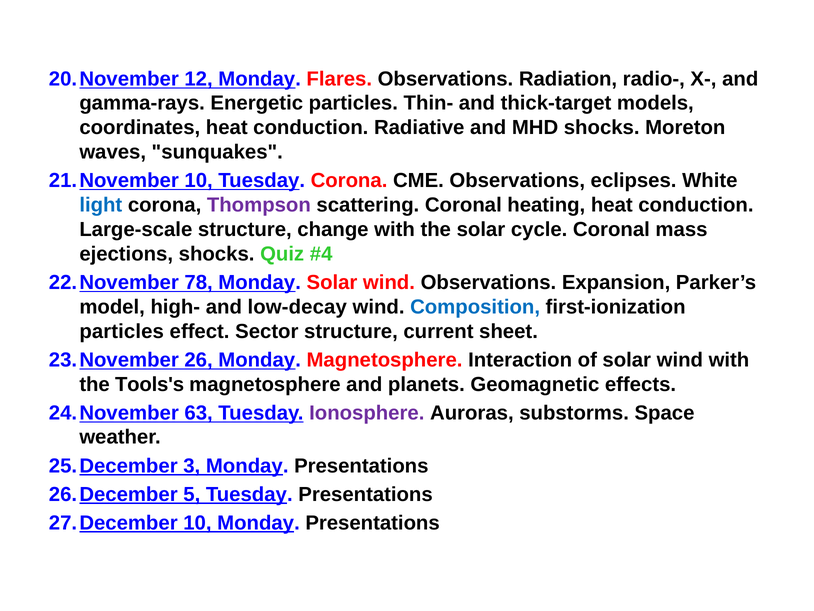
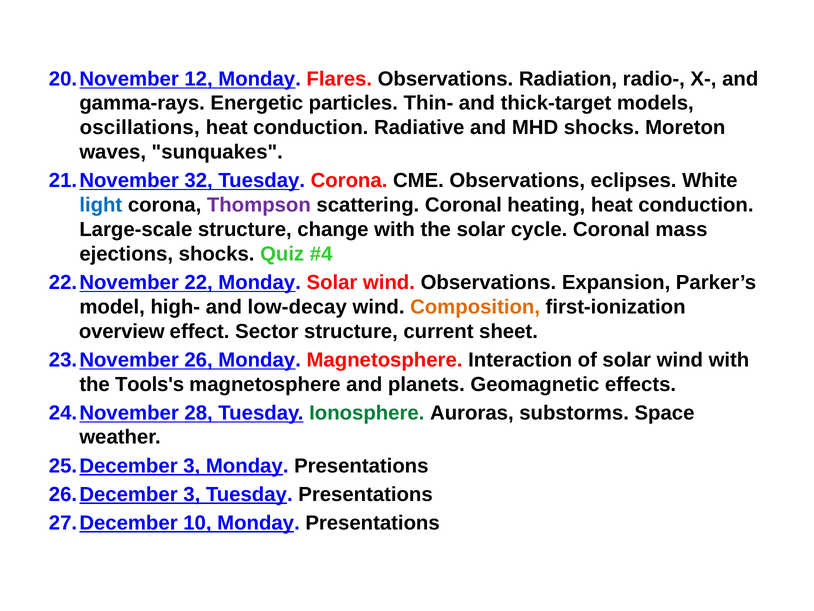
coordinates: coordinates -> oscillations (140, 128)
10: 10 -> 32 (199, 181)
78: 78 -> 22 (199, 282)
Composition colour: blue -> orange (475, 307)
particles: particles -> overview (122, 331)
63: 63 -> 28 (199, 412)
Ionosphere colour: purple -> green (367, 412)
5: 5 -> 3 (192, 494)
